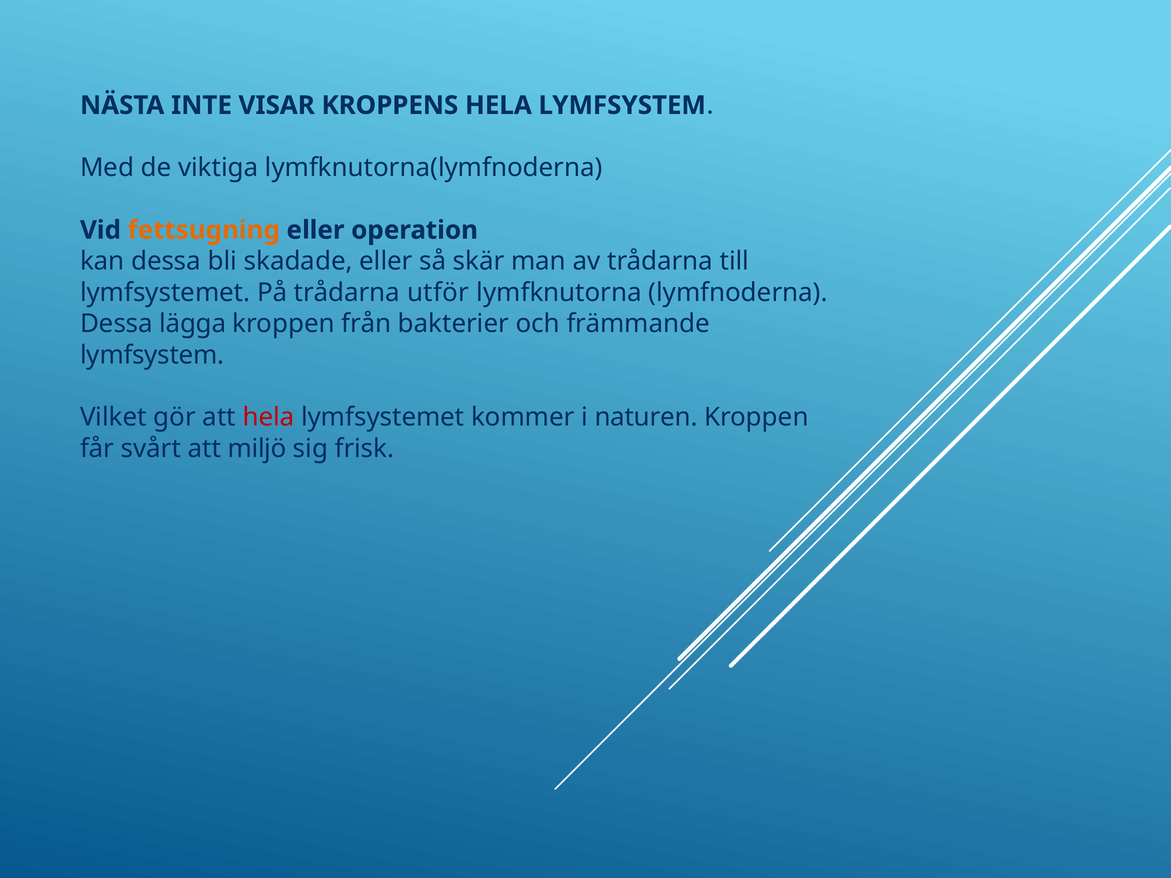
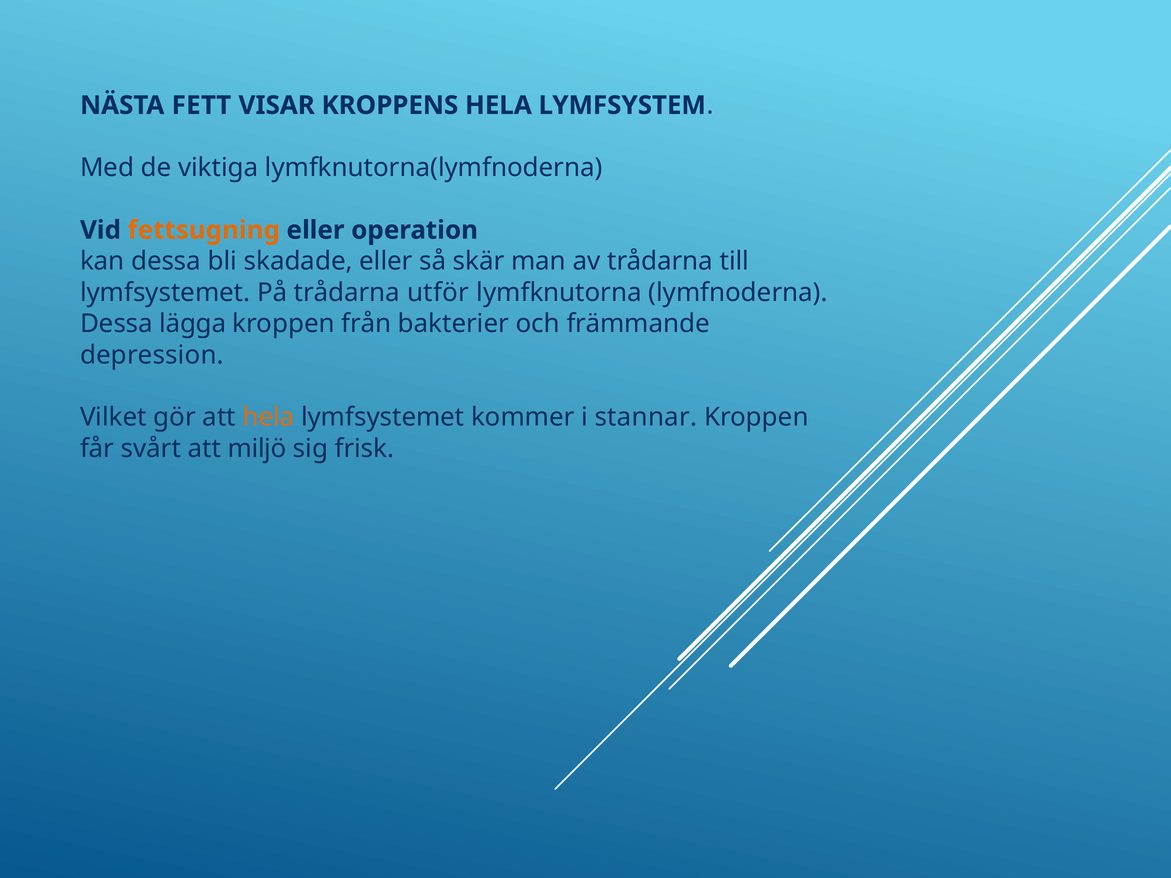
INTE: INTE -> FETT (201, 105)
lymfsystem: lymfsystem -> depression (152, 355)
hela colour: red -> orange (269, 417)
naturen: naturen -> stannar (646, 417)
